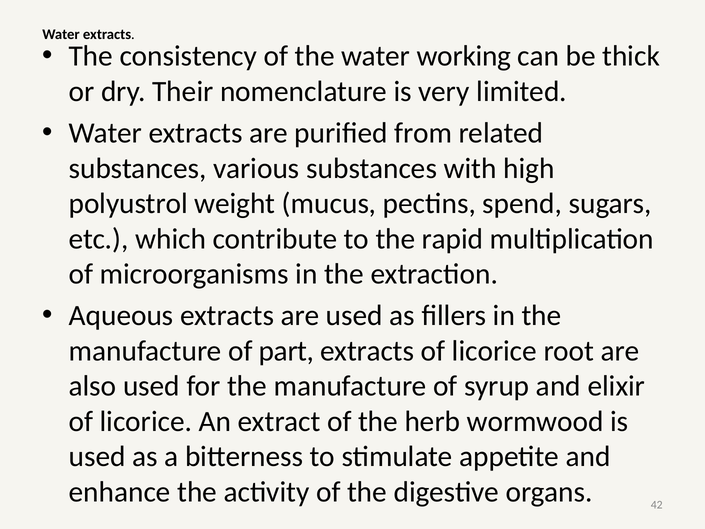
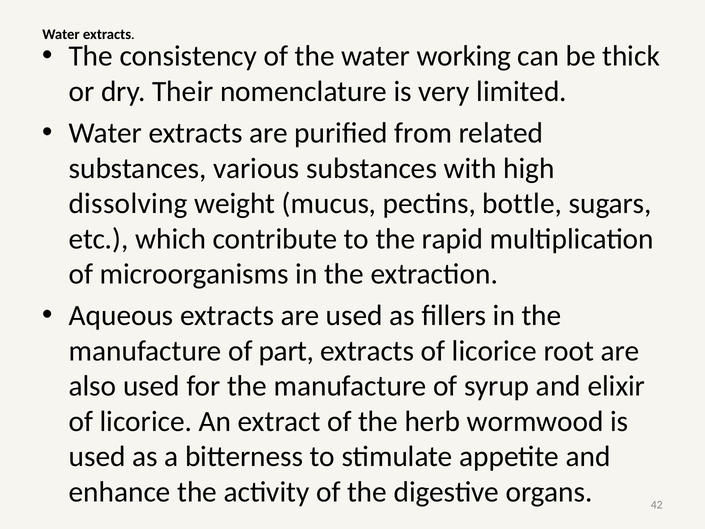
polyustrol: polyustrol -> dissolving (128, 204)
spend: spend -> bottle (522, 204)
